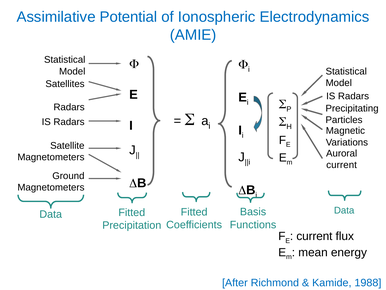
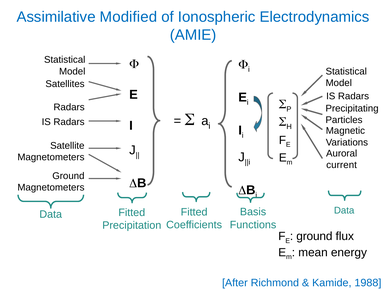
Potential: Potential -> Modified (128, 17)
current: current -> ground (314, 236)
